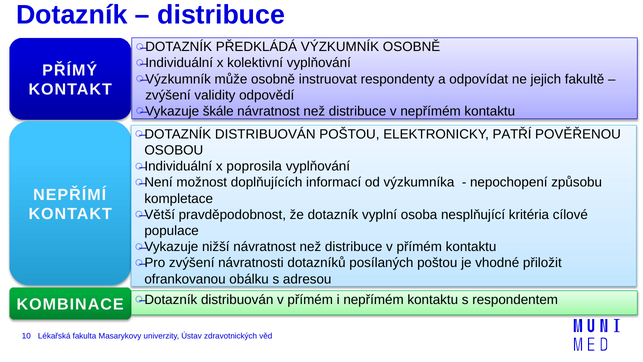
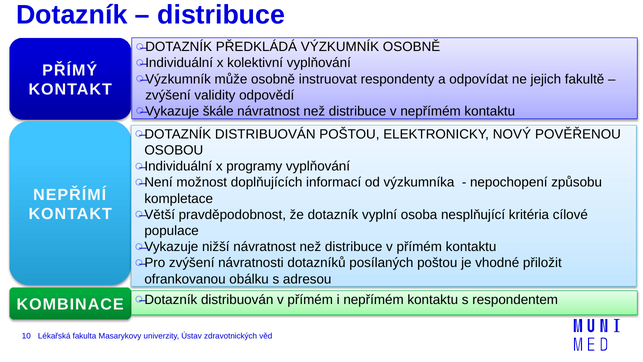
PATŘÍ: PATŘÍ -> NOVÝ (512, 134)
poprosila: poprosila -> programy (254, 166)
